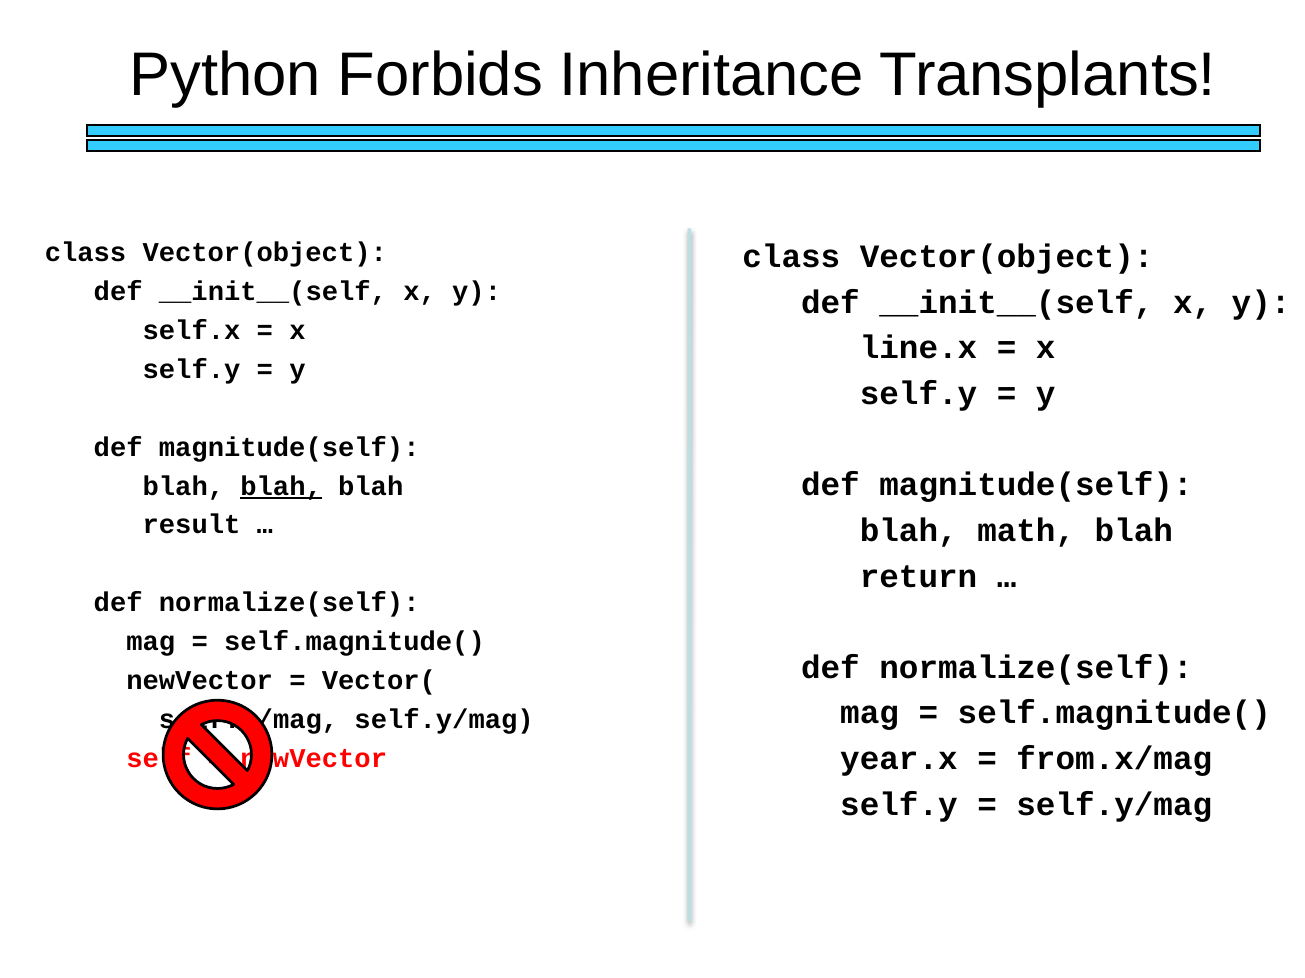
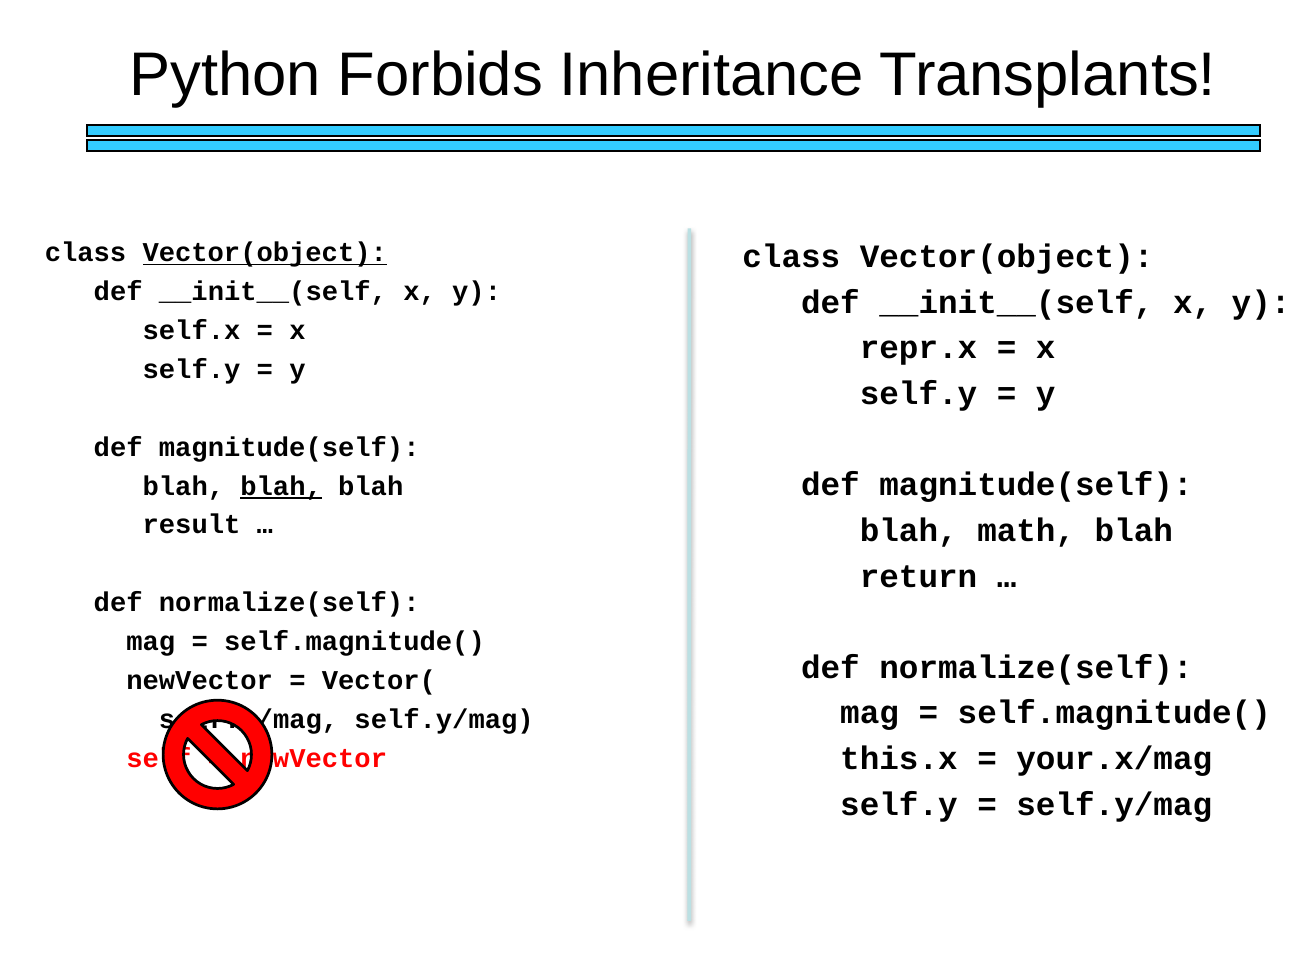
Vector(object underline: none -> present (265, 253)
line.x: line.x -> repr.x (919, 348)
year.x: year.x -> this.x (899, 759)
from.x/mag: from.x/mag -> your.x/mag (1114, 759)
